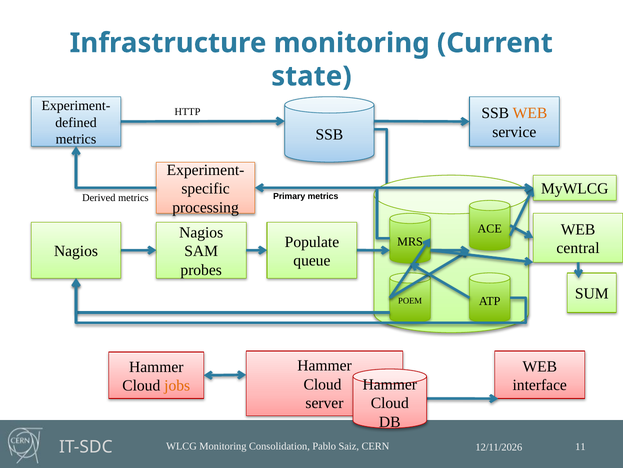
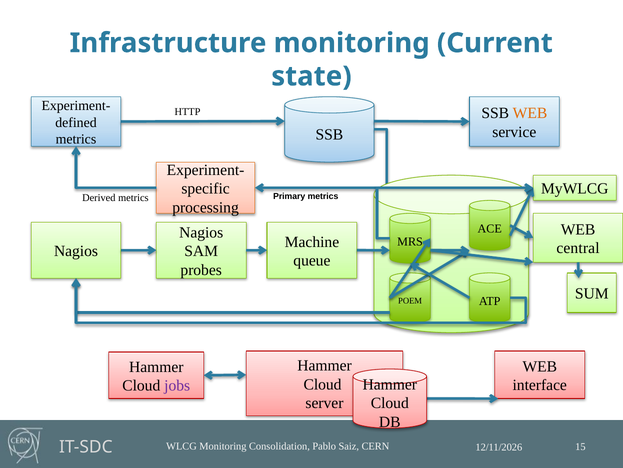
Populate: Populate -> Machine (312, 241)
jobs colour: orange -> purple (177, 385)
11: 11 -> 15 (580, 446)
